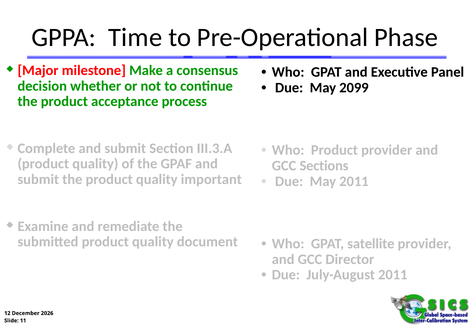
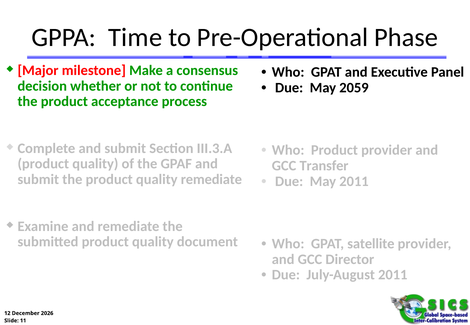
2099: 2099 -> 2059 (354, 88)
Sections: Sections -> Transfer (324, 166)
quality important: important -> remediate (211, 180)
